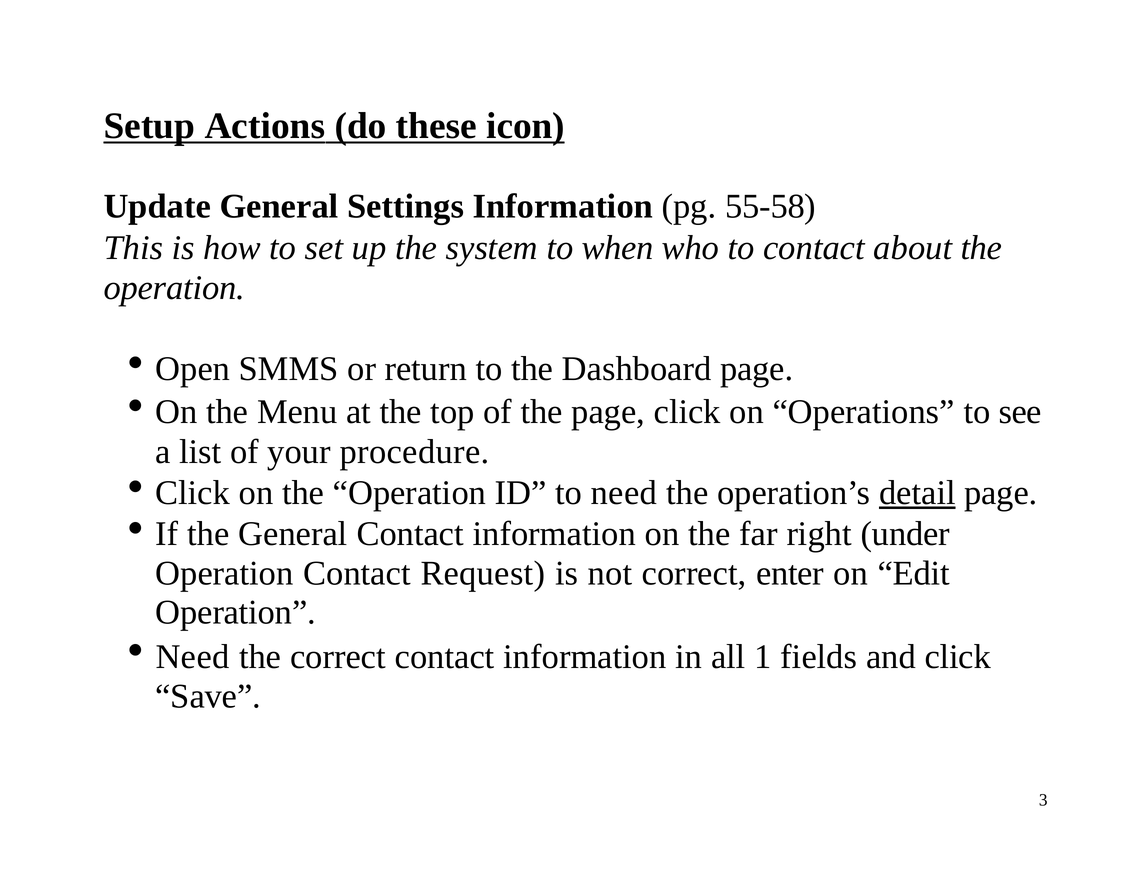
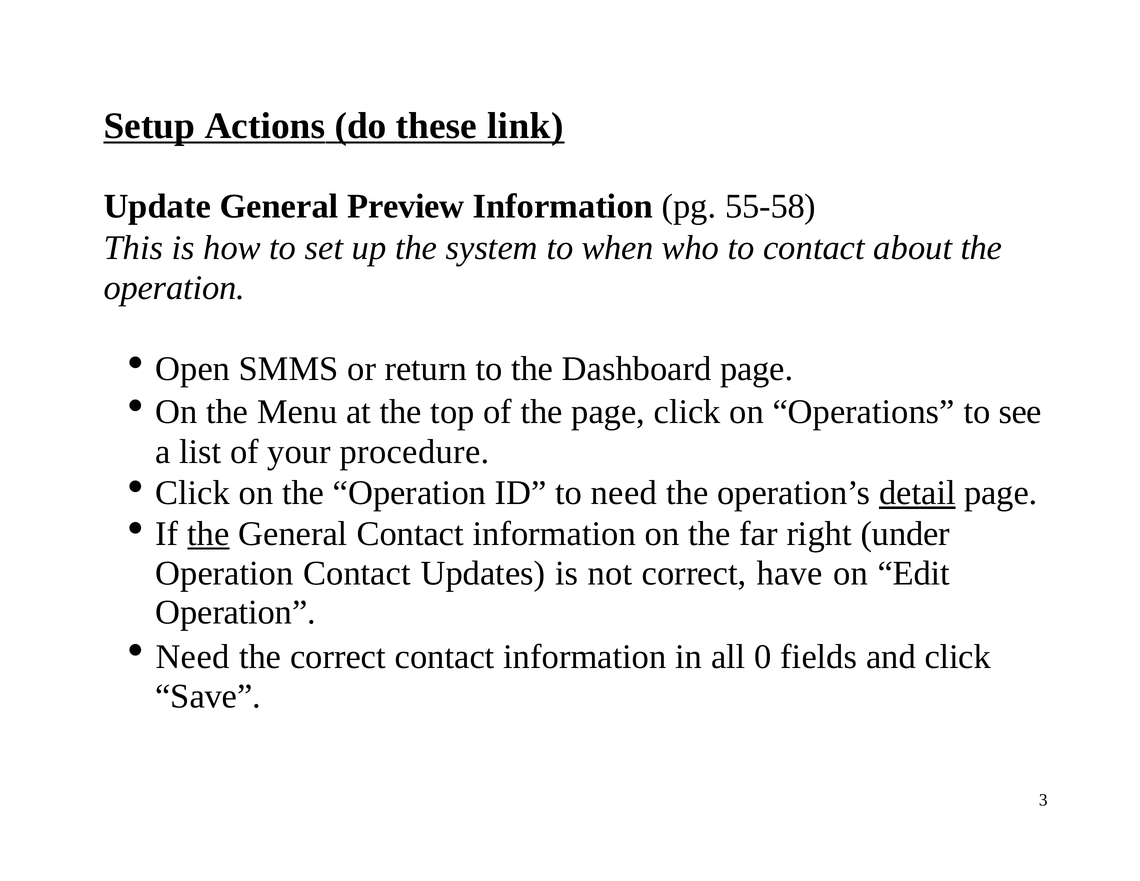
icon: icon -> link (525, 126)
Settings: Settings -> Preview (406, 206)
the underline: none -> present (208, 534)
Request: Request -> Updates (483, 573)
enter: enter -> have (790, 573)
1: 1 -> 0 (763, 657)
